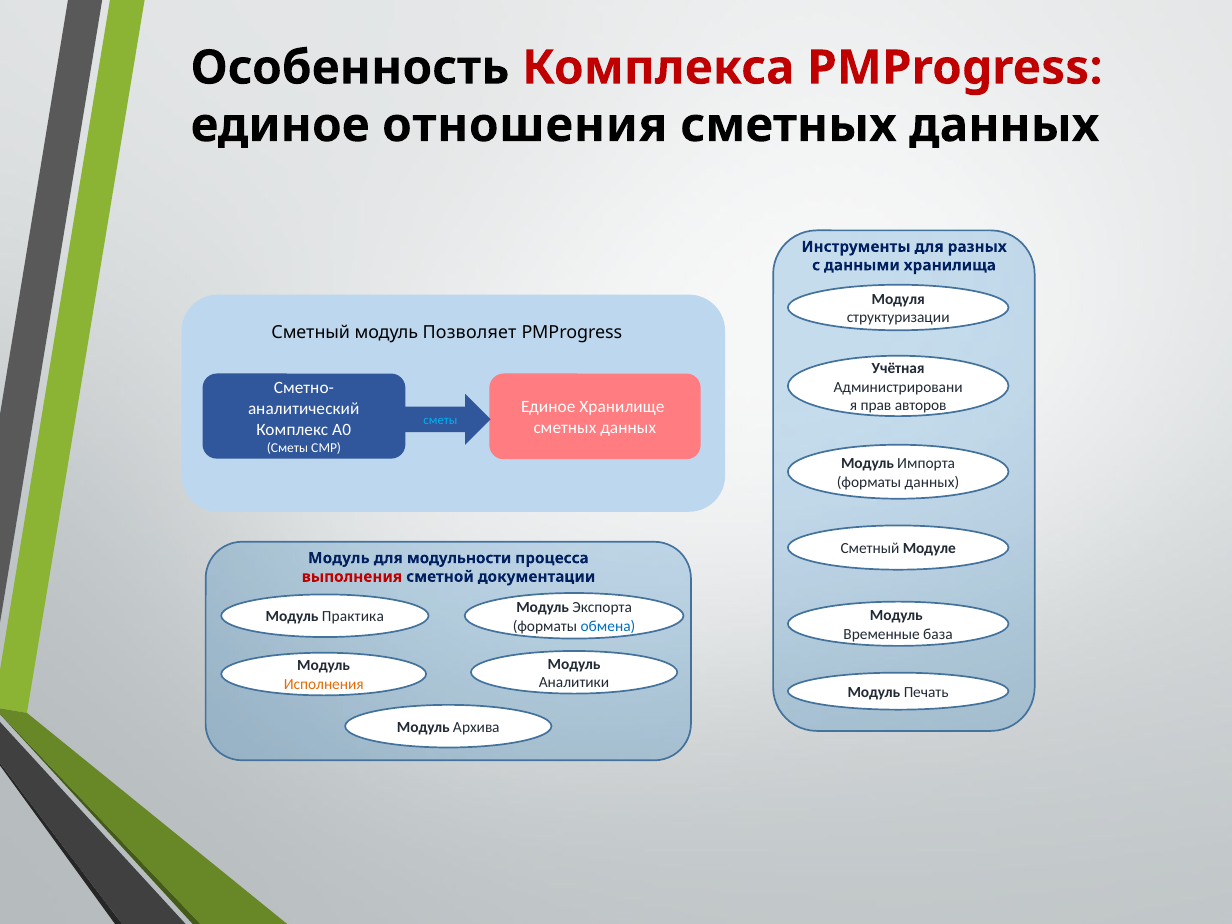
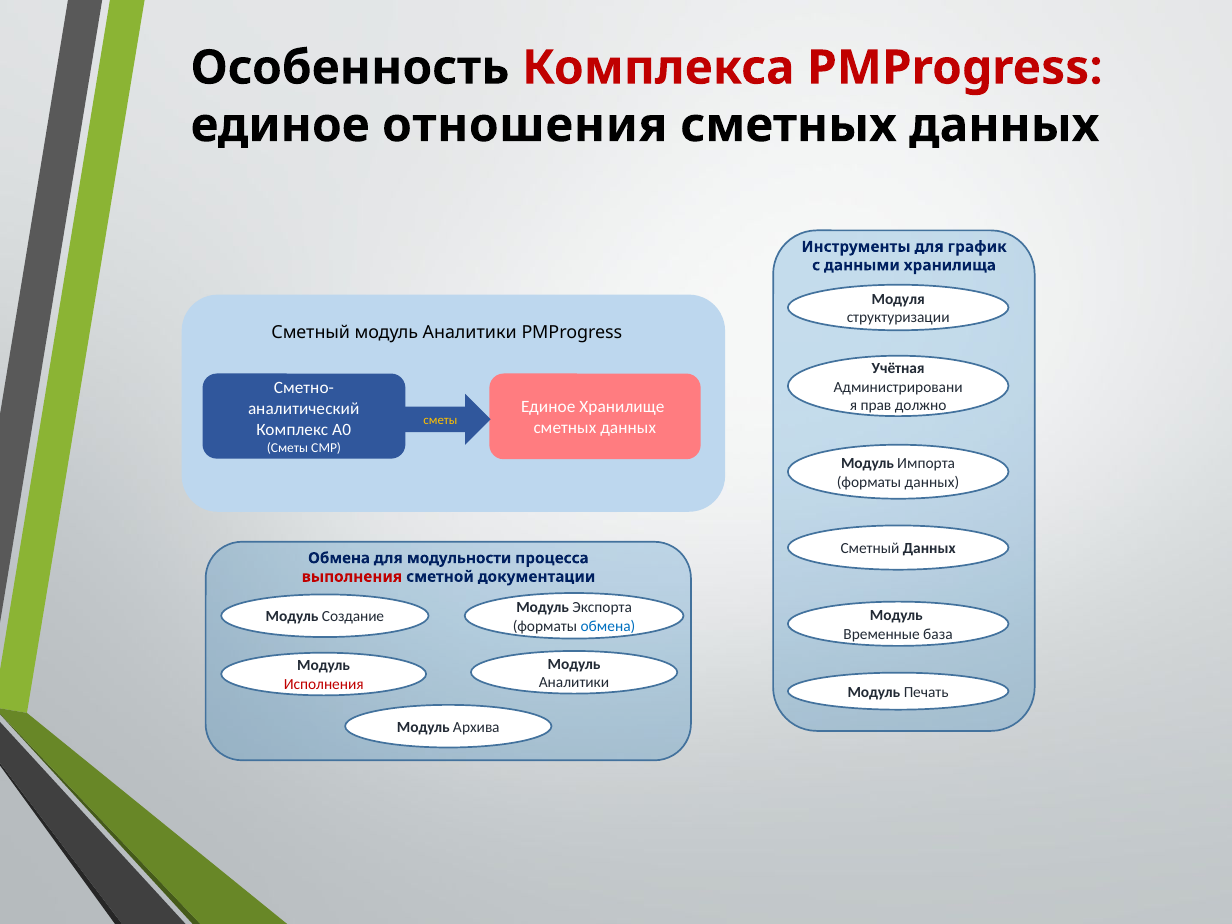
разных: разных -> график (977, 247)
Сметный модуль Позволяет: Позволяет -> Аналитики (470, 333)
авторов: авторов -> должно (921, 405)
сметы colour: light blue -> yellow (440, 420)
Сметный Модуле: Модуле -> Данных (929, 549)
Модуль: Модуль -> Обмена (339, 558)
Практика: Практика -> Создание (353, 617)
Исполнения colour: orange -> red (324, 684)
